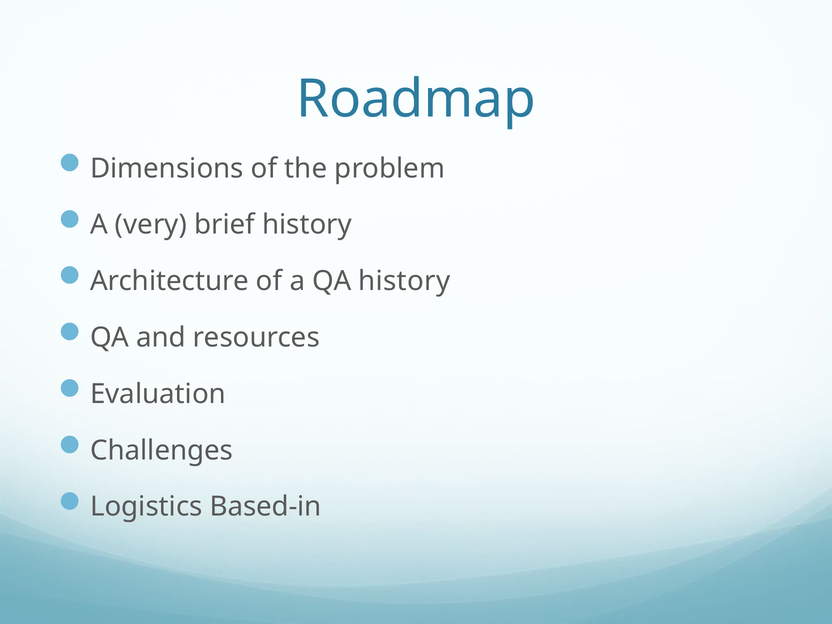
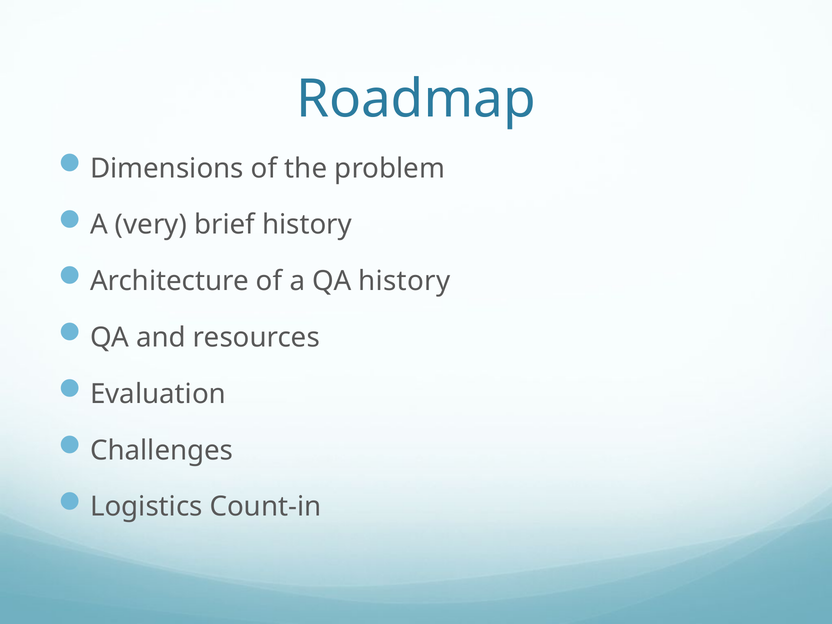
Based-in: Based-in -> Count-in (266, 507)
